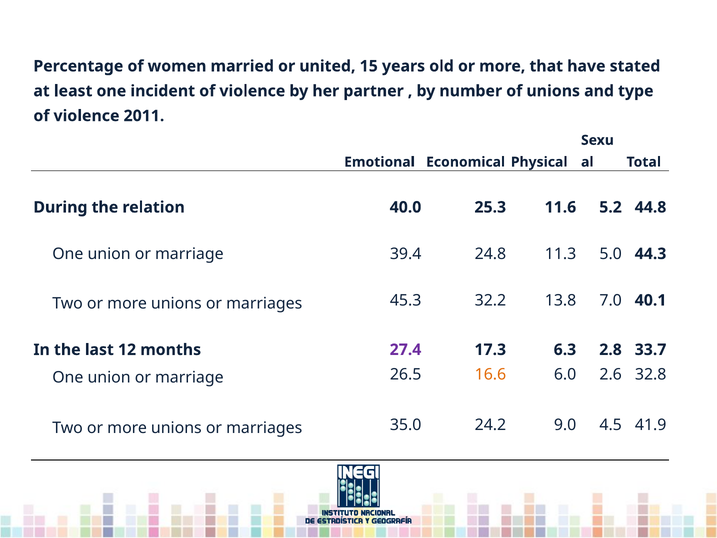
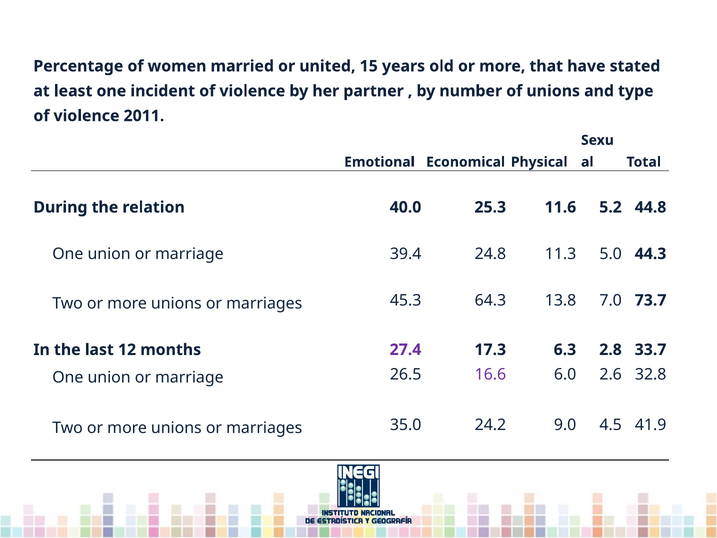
32.2: 32.2 -> 64.3 (490, 300)
40.1: 40.1 -> 73.7 (651, 300)
16.6 colour: orange -> purple (490, 374)
